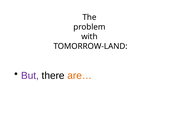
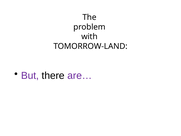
are… colour: orange -> purple (80, 76)
